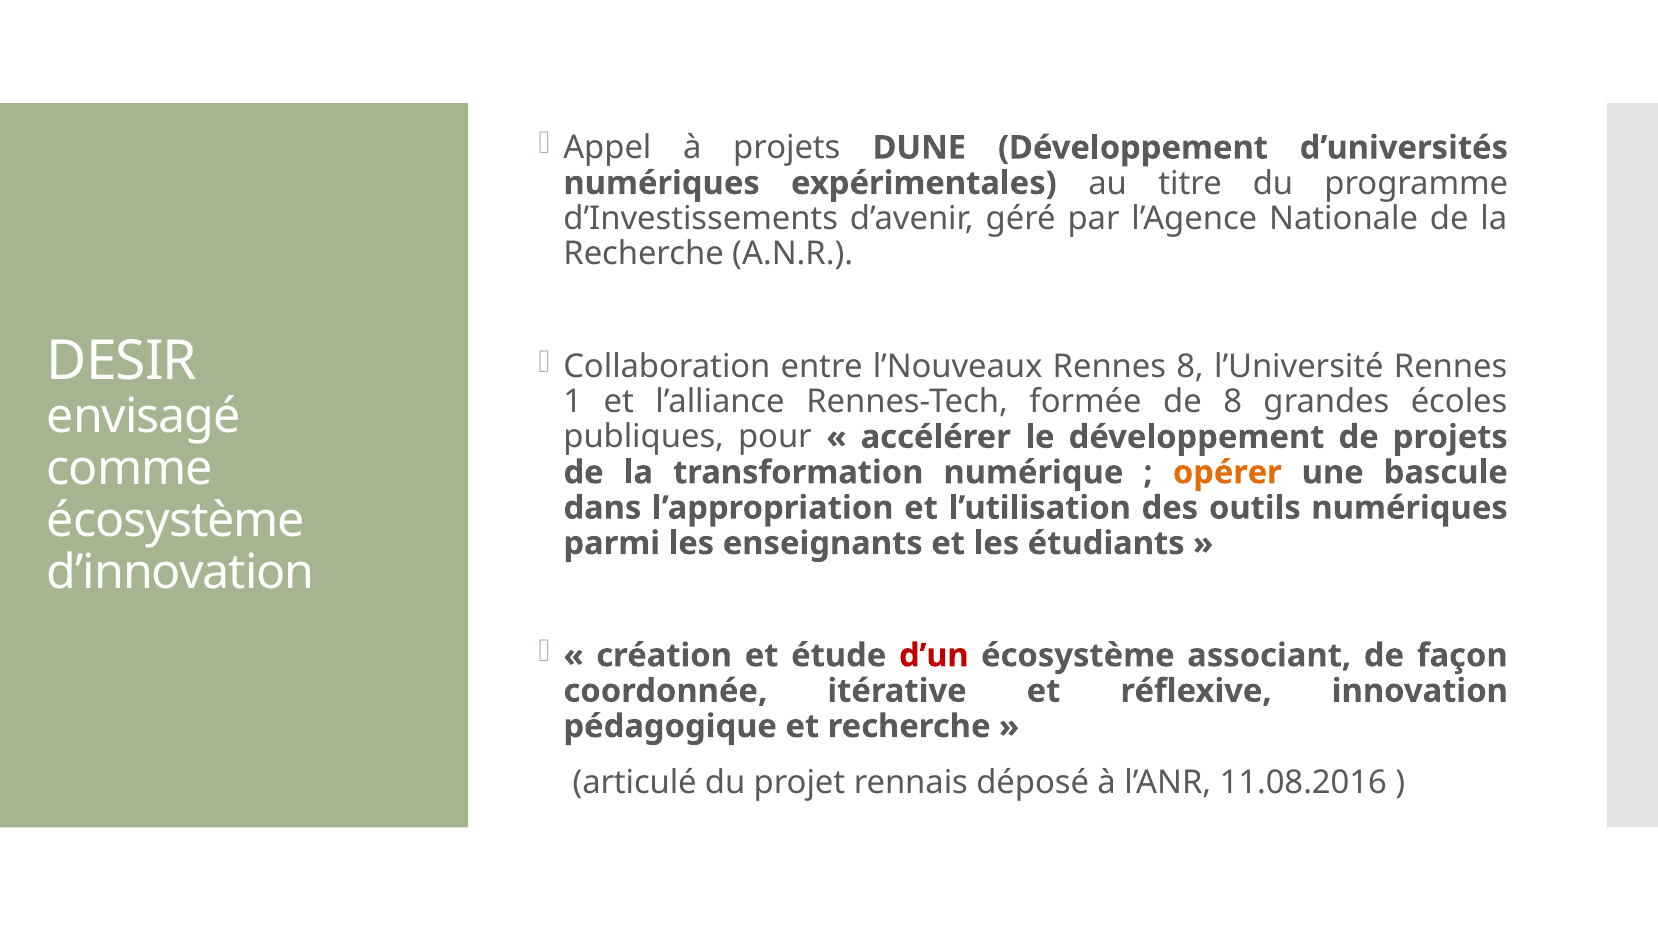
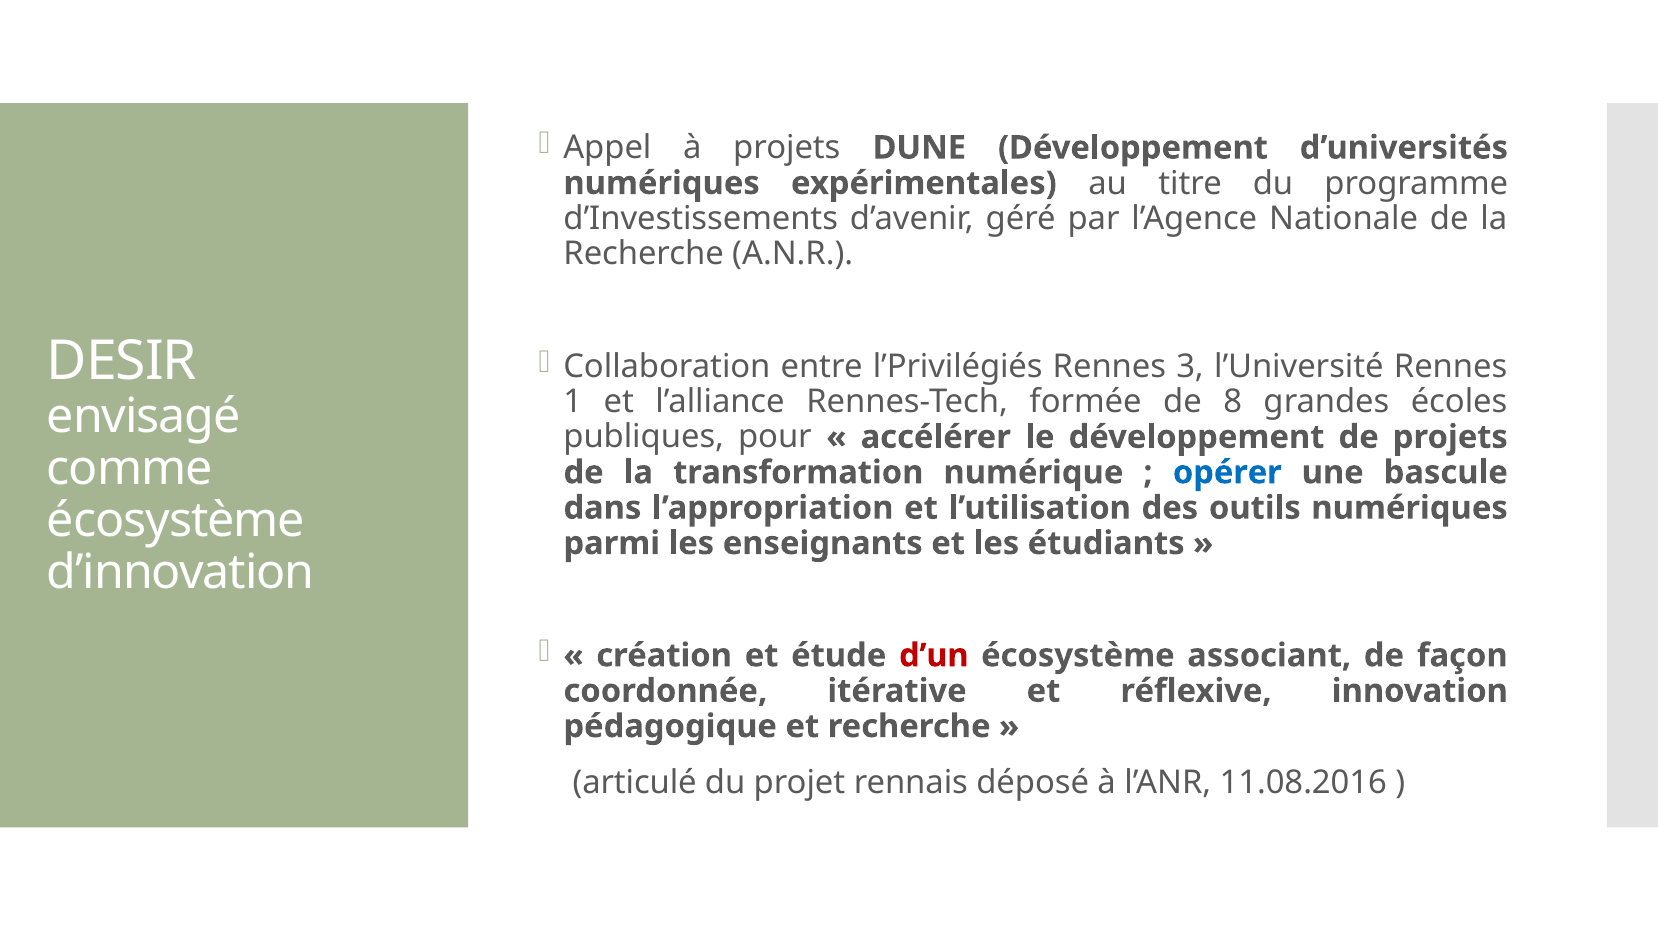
l’Nouveaux: l’Nouveaux -> l’Privilégiés (958, 366)
Rennes 8: 8 -> 3 (1190, 366)
opérer colour: orange -> blue (1227, 473)
